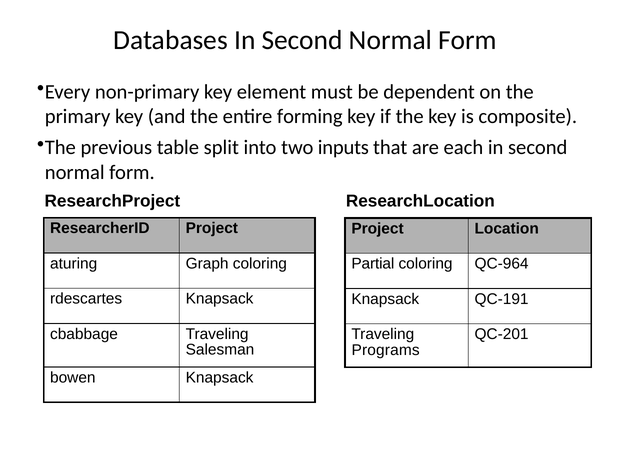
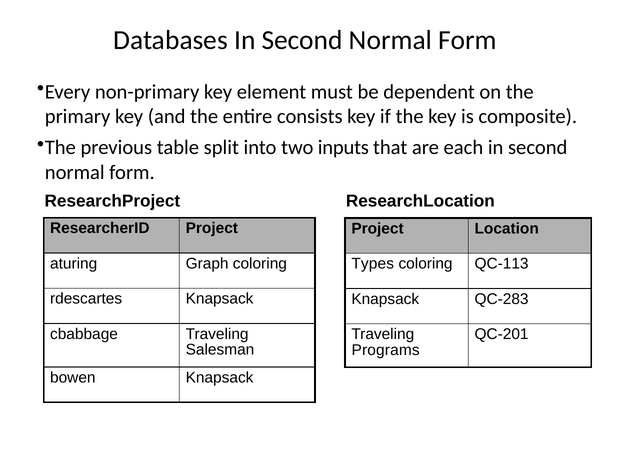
forming: forming -> consists (310, 117)
Partial: Partial -> Types (373, 264)
QC-964: QC-964 -> QC-113 (502, 264)
QC-191: QC-191 -> QC-283 (502, 299)
